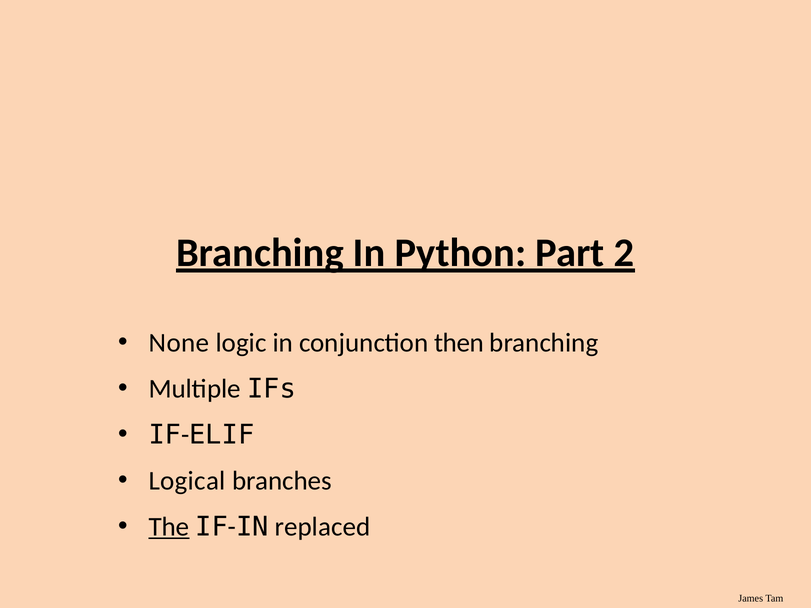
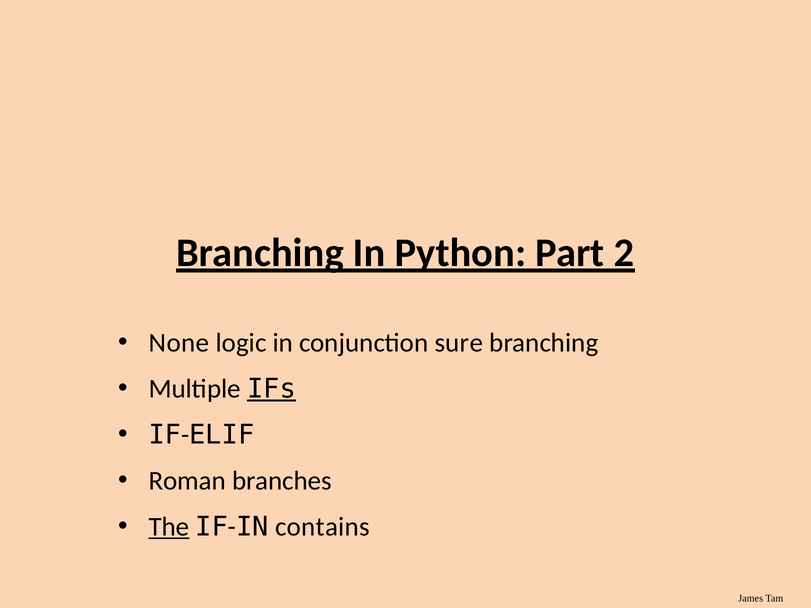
then: then -> sure (459, 343)
IFs underline: none -> present (271, 389)
Logical: Logical -> Roman (187, 481)
replaced: replaced -> contains (322, 527)
